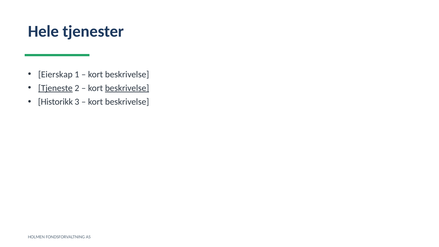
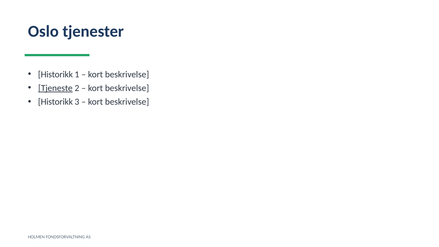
Hele: Hele -> Oslo (43, 31)
Eierskap: Eierskap -> Historikk (55, 74)
beskrivelse underline: present -> none (127, 88)
